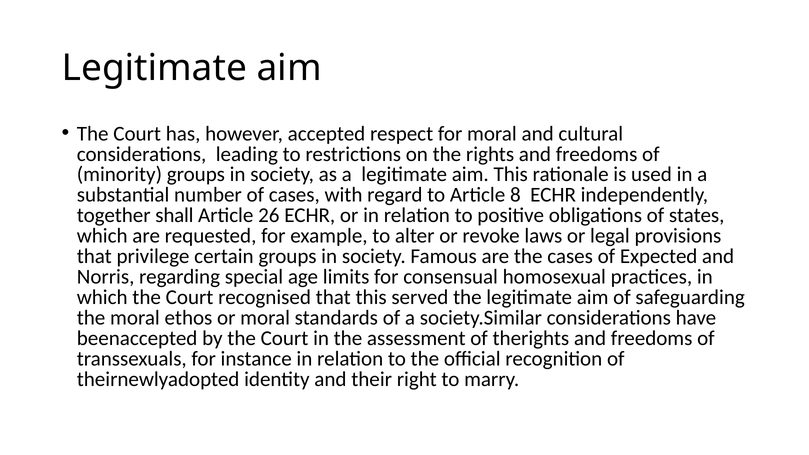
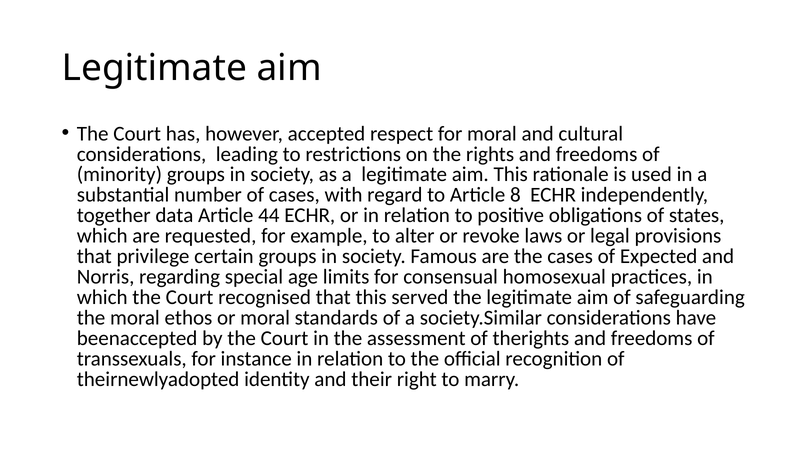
shall: shall -> data (174, 215)
26: 26 -> 44 (269, 215)
